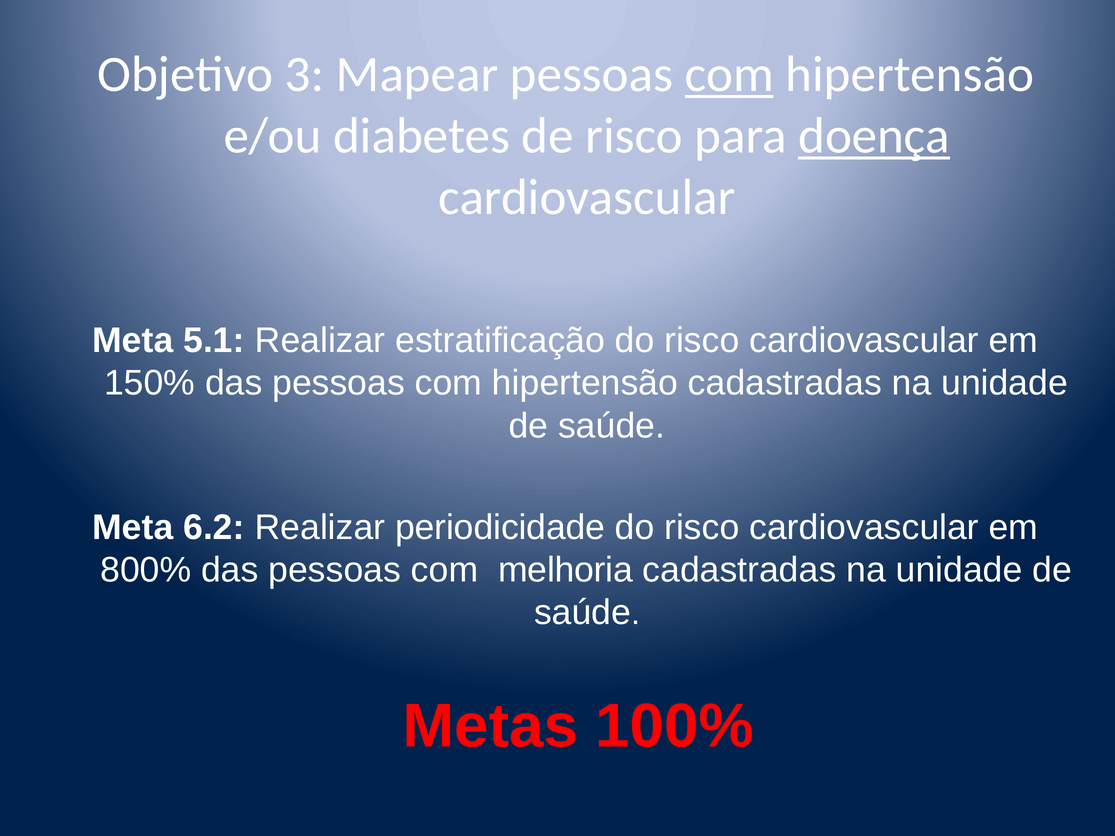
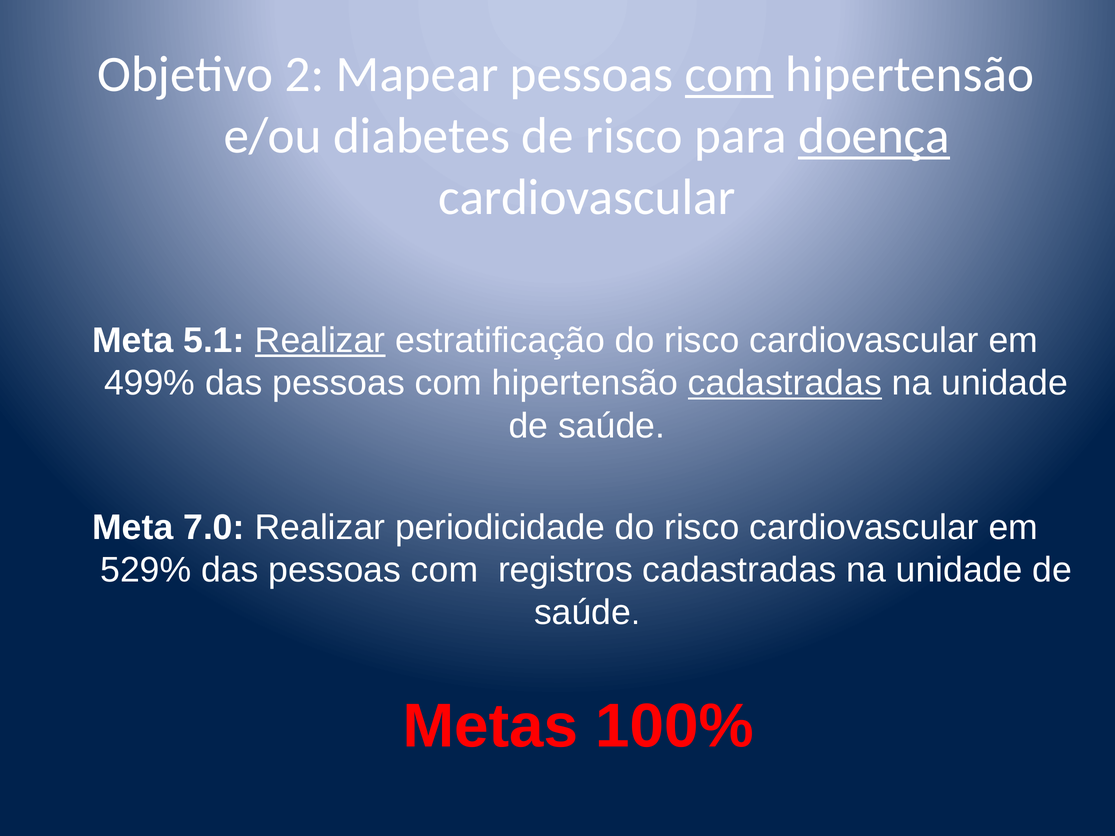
3: 3 -> 2 (305, 75)
Realizar underline: none -> present (320, 341)
150%: 150% -> 499% (150, 383)
cadastradas underline: none -> present (785, 383)
6.2: 6.2 -> 7.0 (214, 527)
800%: 800% -> 529% (146, 570)
melhoria: melhoria -> registros (565, 570)
